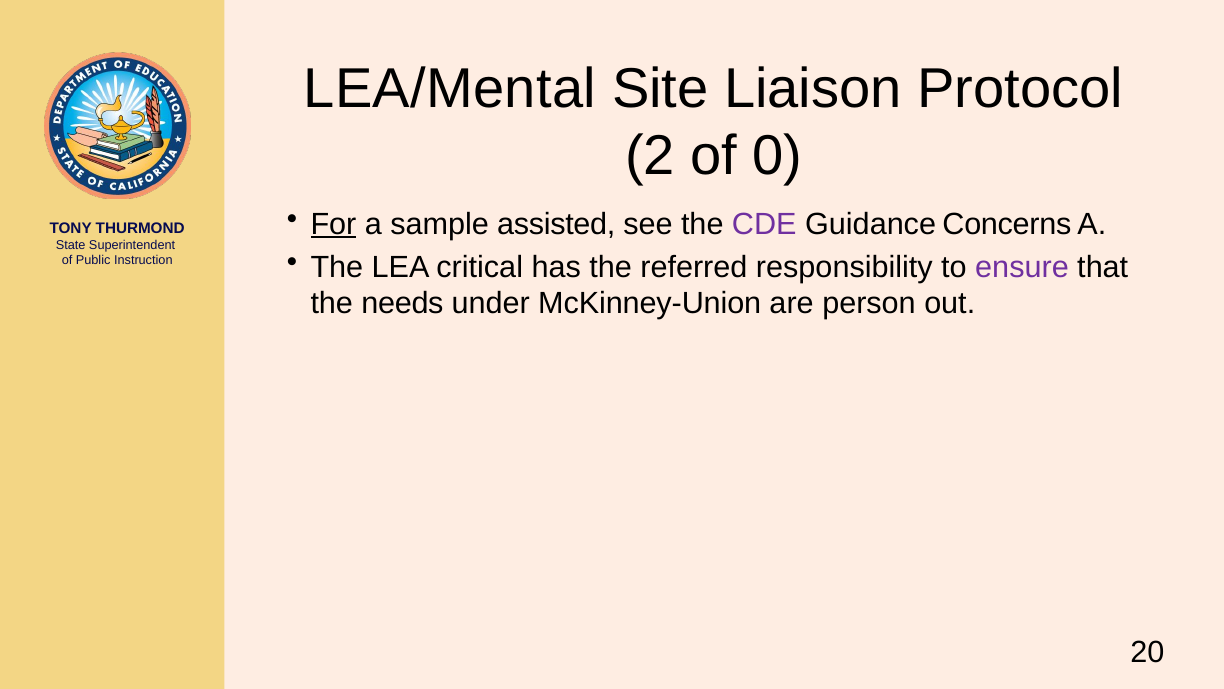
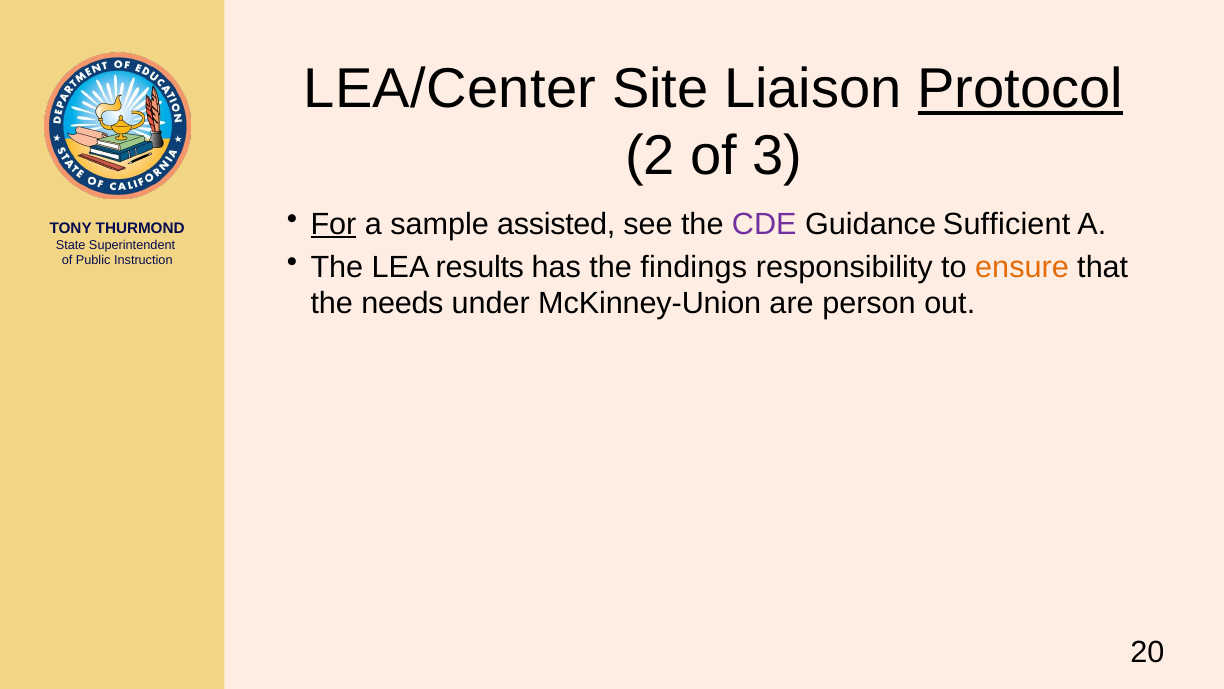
LEA/Mental: LEA/Mental -> LEA/Center (450, 89)
Protocol underline: none -> present (1020, 89)
0: 0 -> 3 (778, 156)
Concerns: Concerns -> Sufficient (1007, 224)
critical: critical -> results (480, 267)
referred: referred -> findings (694, 267)
ensure colour: purple -> orange (1022, 267)
